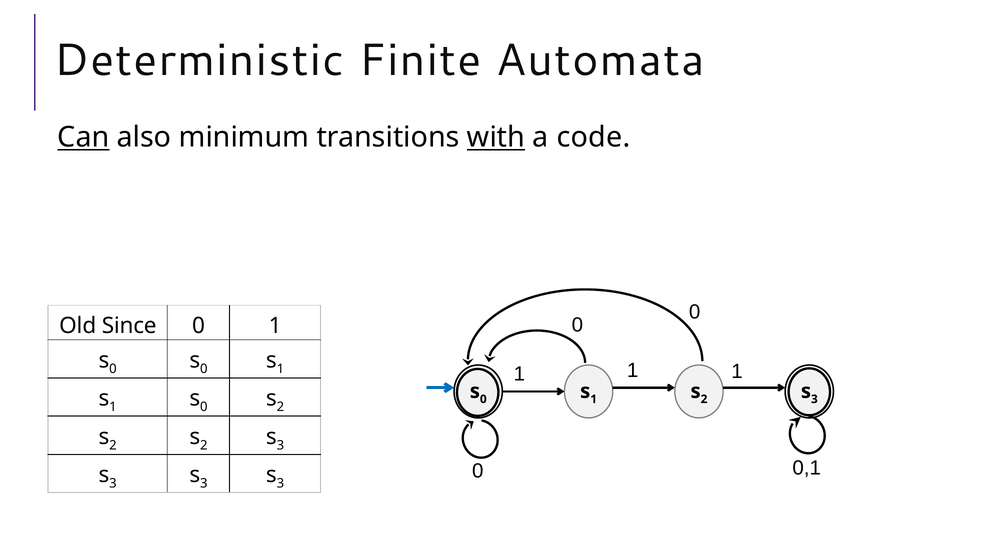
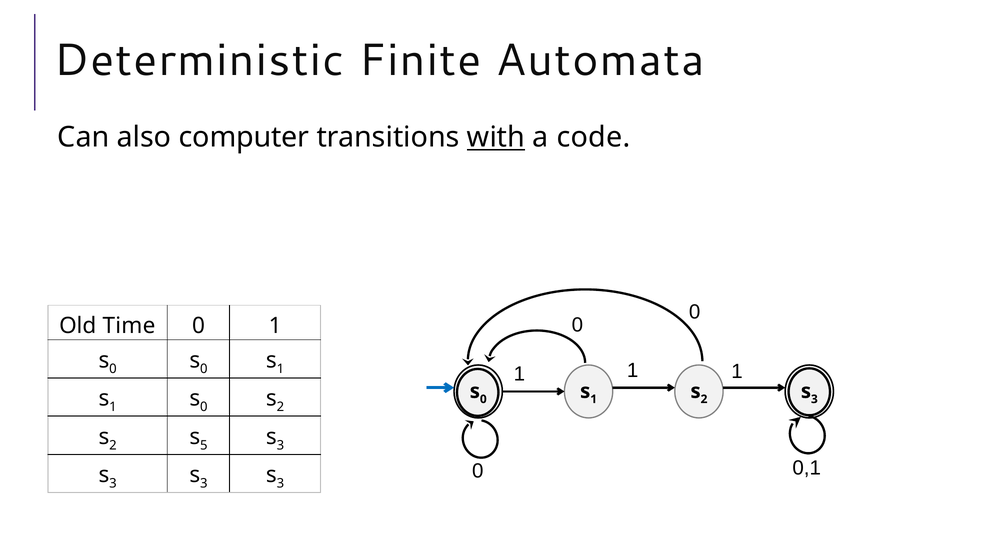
Can underline: present -> none (83, 137)
minimum: minimum -> computer (244, 137)
Since: Since -> Time (129, 325)
2: 2 -> 5 (204, 445)
